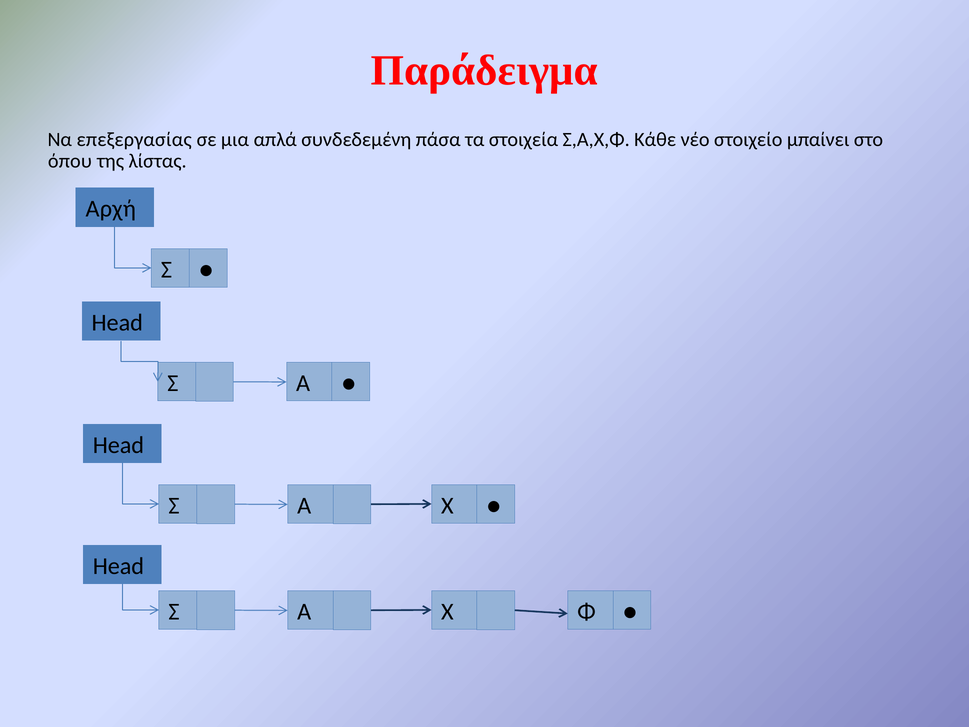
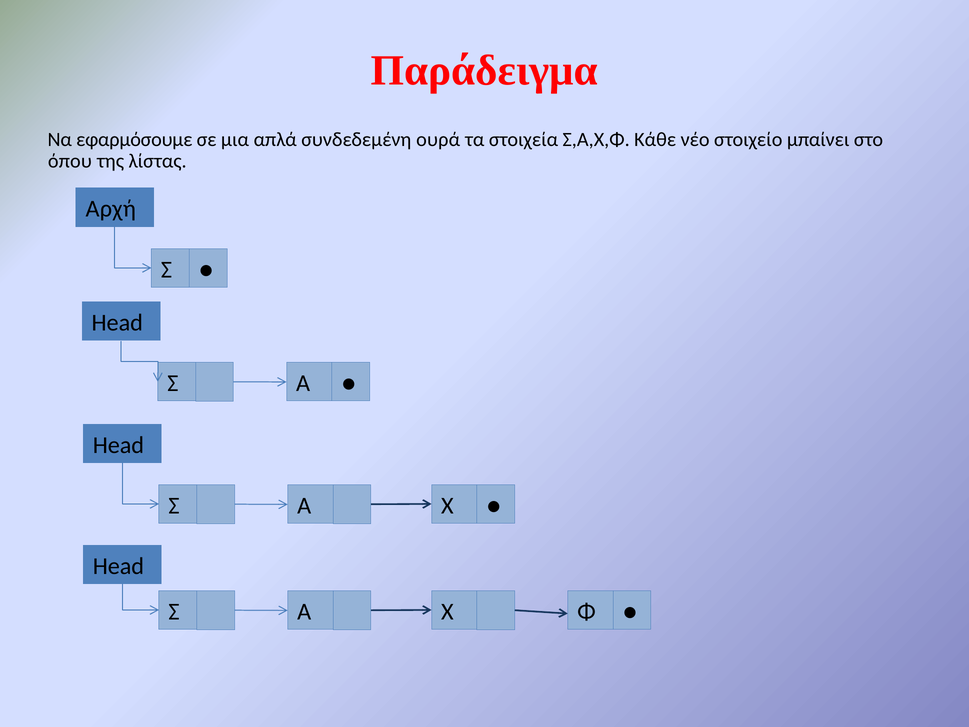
επεξεργασίας: επεξεργασίας -> εφαρμόσουμε (134, 139)
πάσα: πάσα -> ουρά (438, 139)
